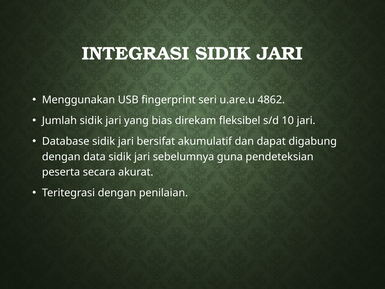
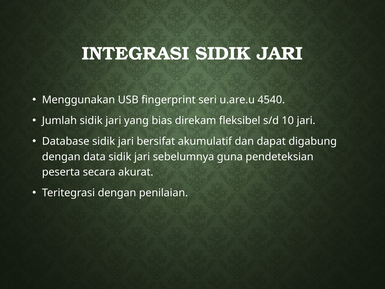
4862: 4862 -> 4540 (271, 100)
